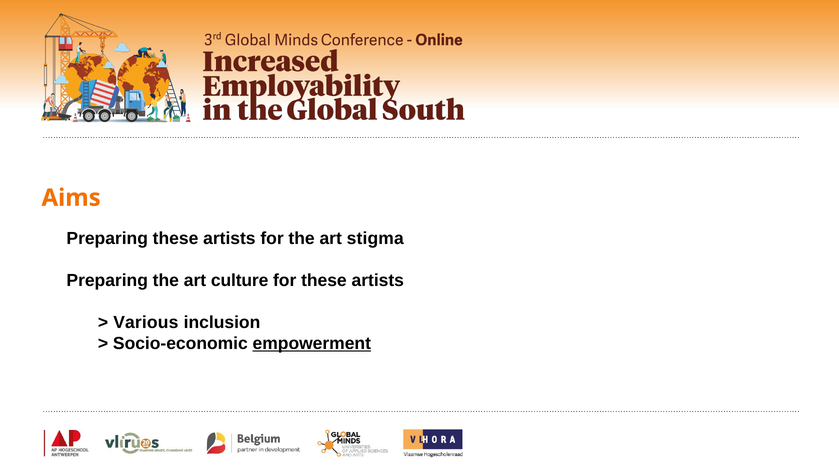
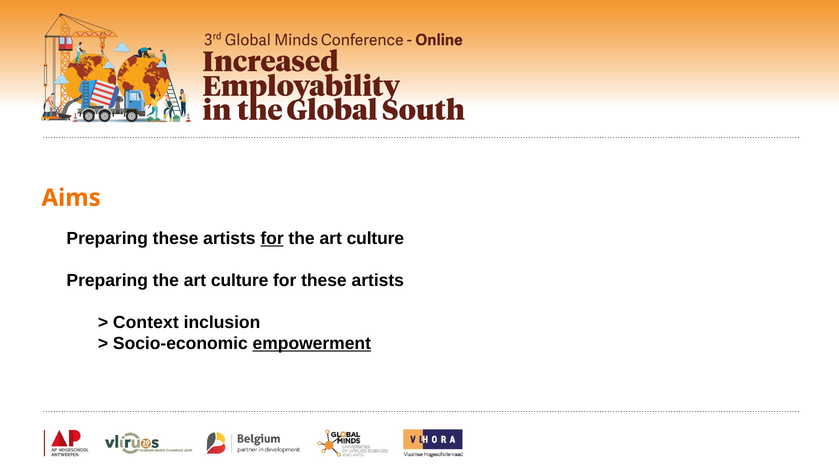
for underline: none -> present (272, 239)
stigma: stigma -> culture (375, 239)
Various: Various -> Context (146, 322)
